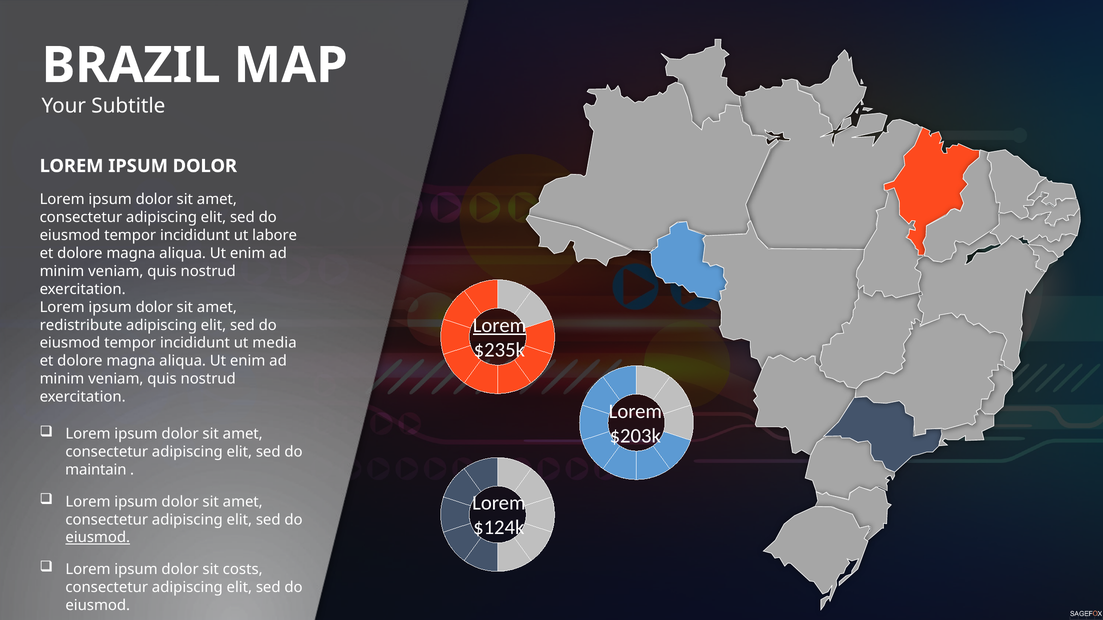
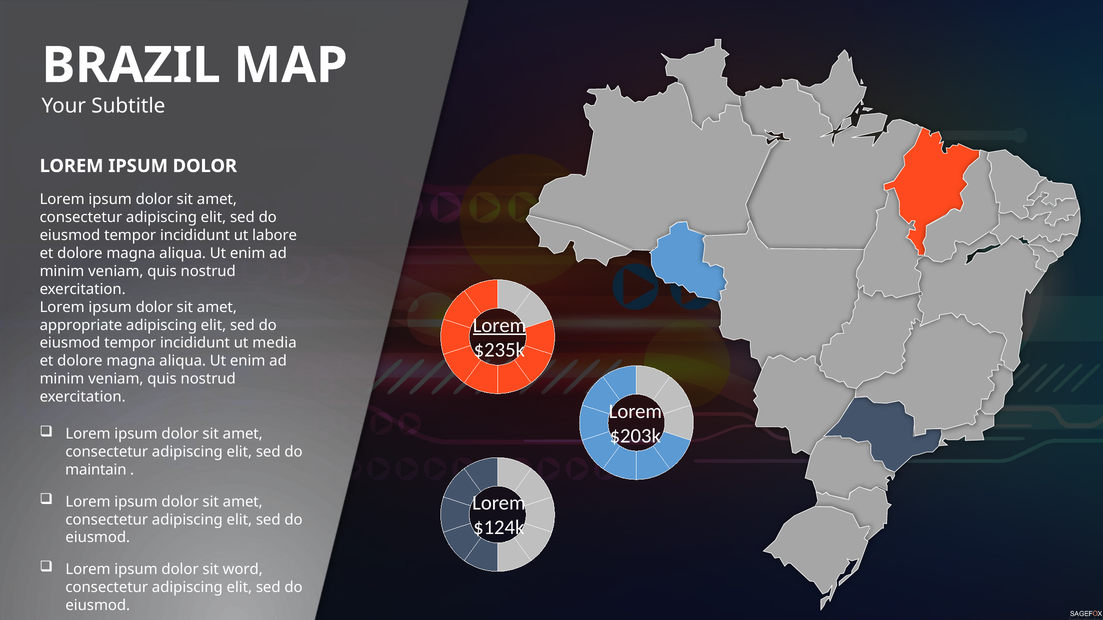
redistribute: redistribute -> appropriate (81, 325)
eiusmod underline: present -> none (98, 538)
costs: costs -> word (243, 570)
